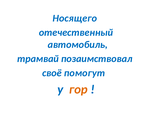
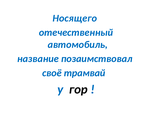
трамвай: трамвай -> название (38, 59)
помогут: помогут -> трамвай (85, 73)
гор colour: orange -> black (78, 89)
